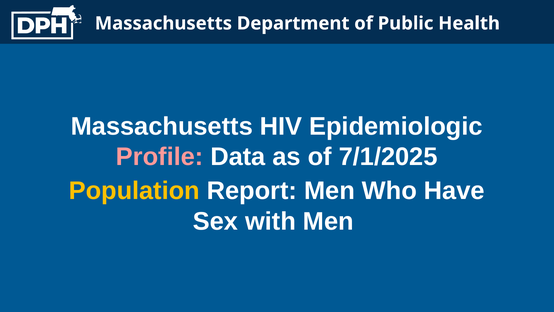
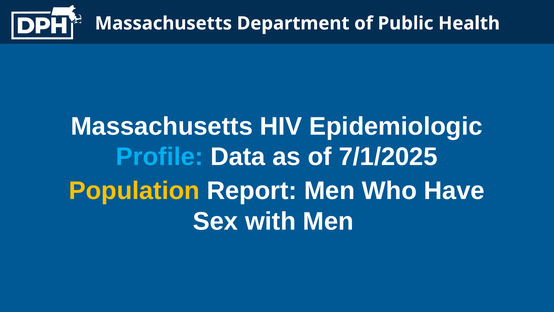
Profile colour: pink -> light blue (160, 157)
